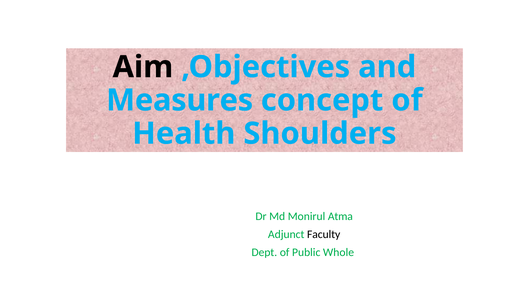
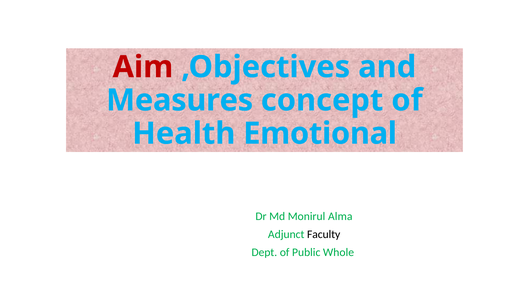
Aim colour: black -> red (143, 67)
Shoulders: Shoulders -> Emotional (320, 134)
Atma: Atma -> Alma (340, 217)
